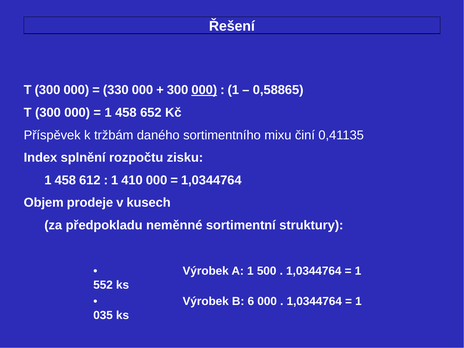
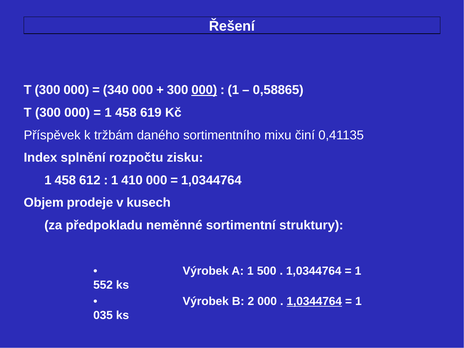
330: 330 -> 340 (116, 90)
652: 652 -> 619 (151, 113)
6: 6 -> 2 (251, 301)
1,0344764 underline: none -> present (314, 301)
